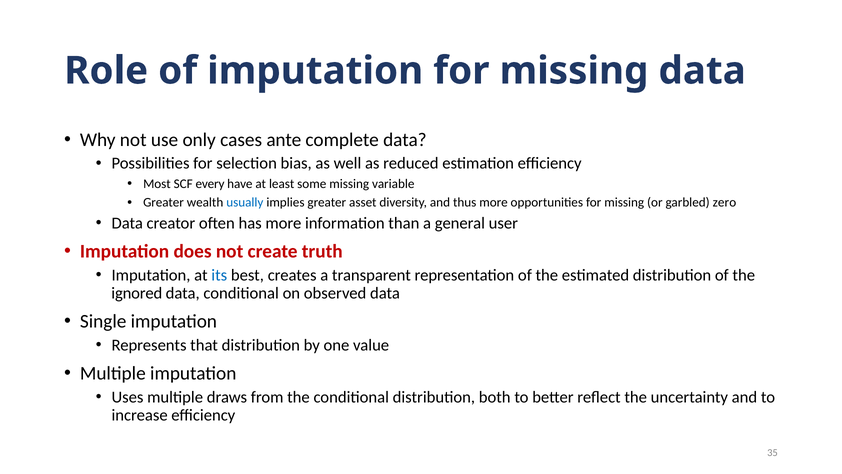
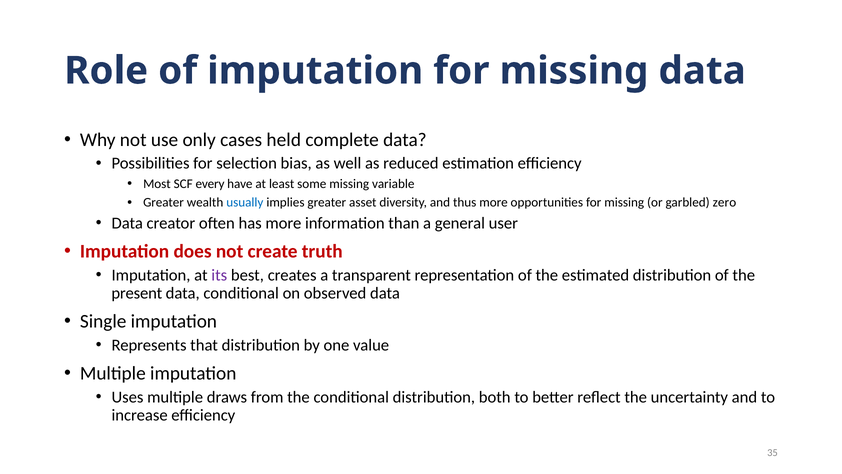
ante: ante -> held (284, 140)
its colour: blue -> purple (219, 275)
ignored: ignored -> present (137, 293)
